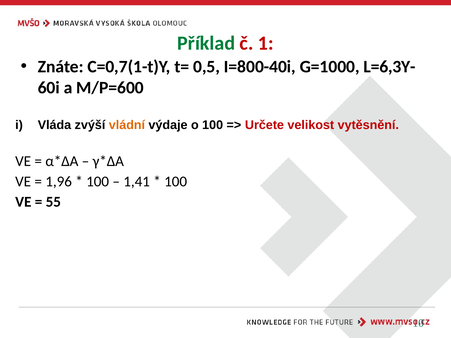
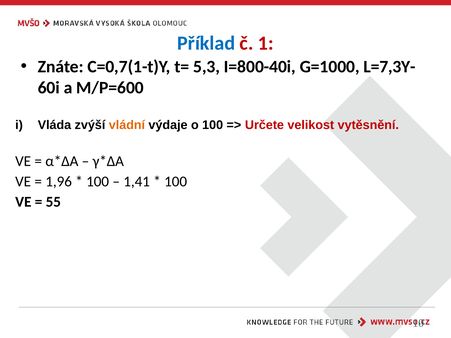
Příklad colour: green -> blue (206, 43)
0,5: 0,5 -> 5,3 (207, 67)
L=6,3Y-: L=6,3Y- -> L=7,3Y- (390, 67)
